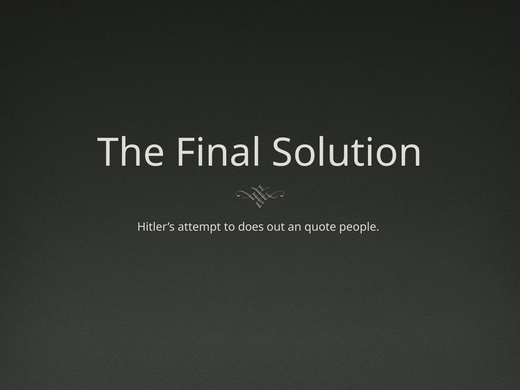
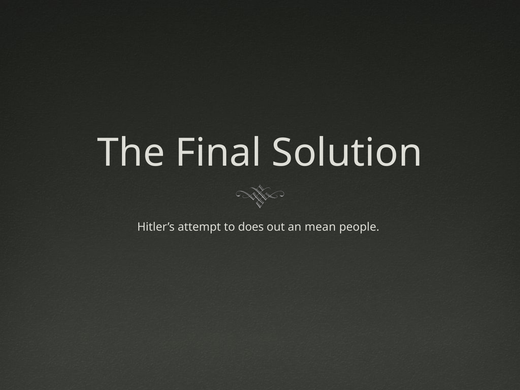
quote: quote -> mean (320, 227)
